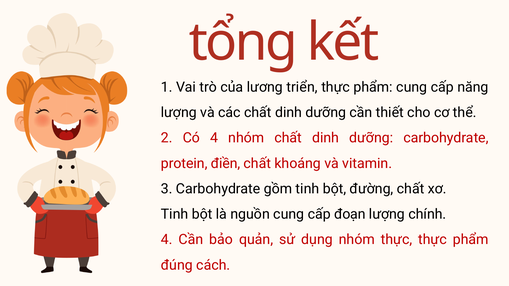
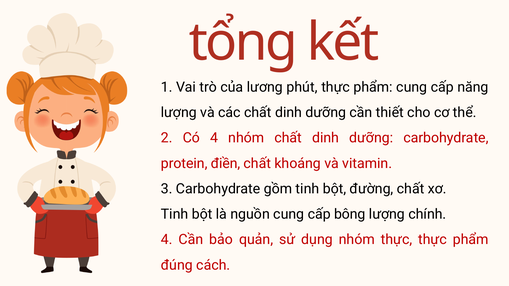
triển: triển -> phút (302, 87)
đoạn: đoạn -> bông (350, 214)
